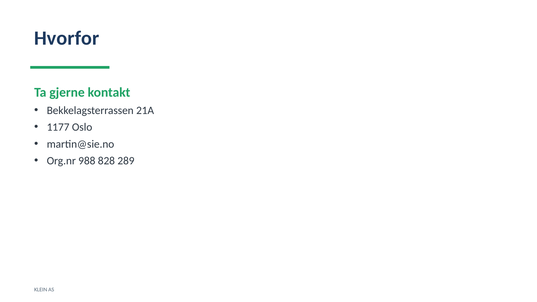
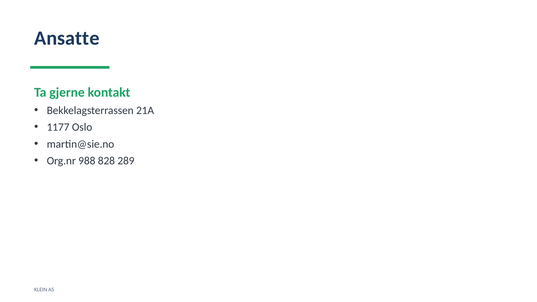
Hvorfor: Hvorfor -> Ansatte (67, 38)
